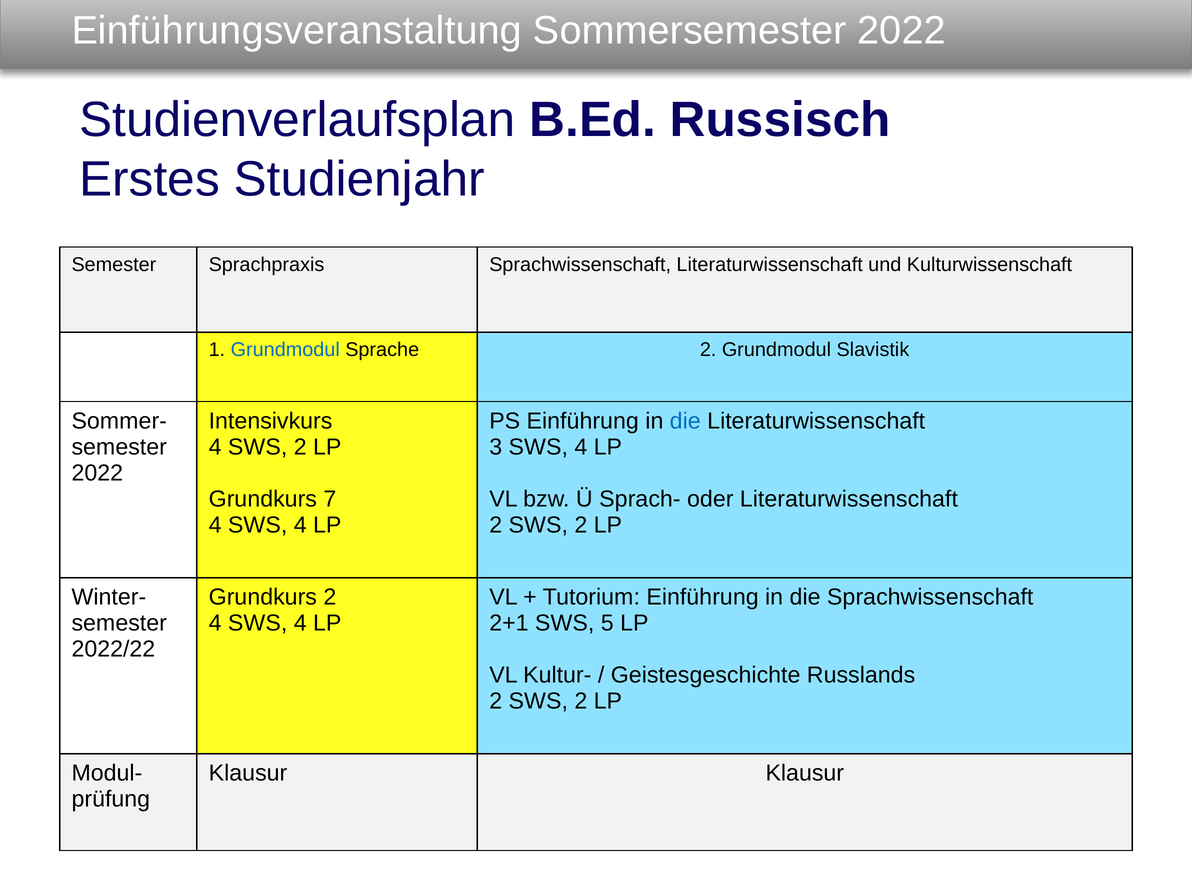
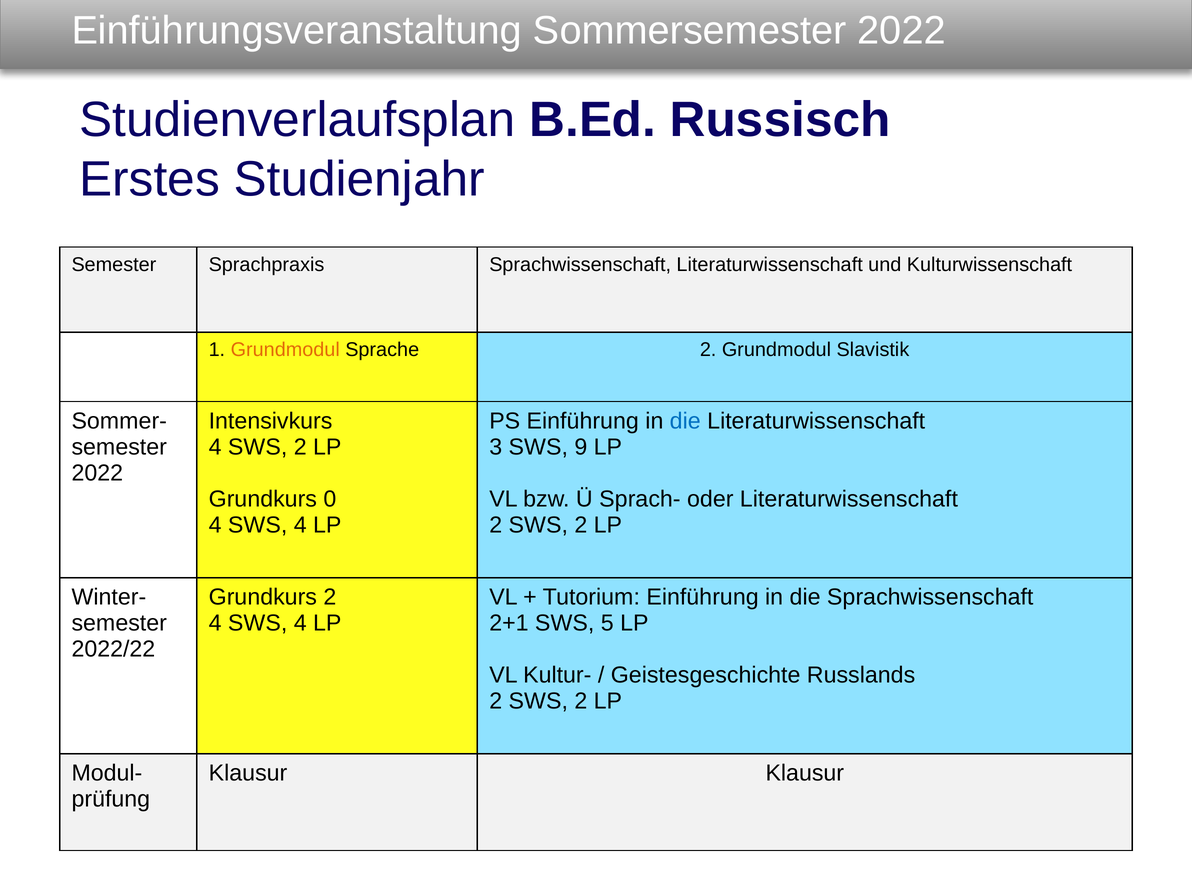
Grundmodul colour: blue -> orange (285, 350)
3 SWS 4: 4 -> 9 (581, 447)
7: 7 -> 0 (330, 499)
